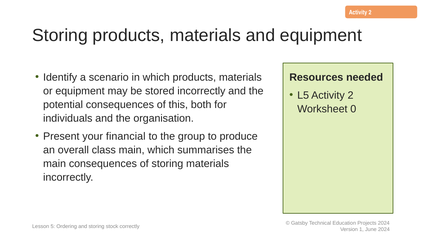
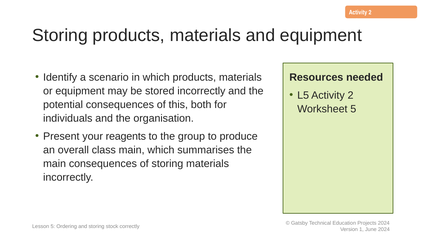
Worksheet 0: 0 -> 5 (353, 109)
financial: financial -> reagents (126, 137)
